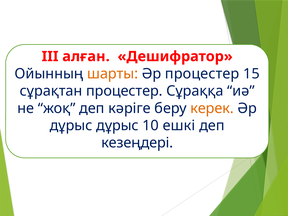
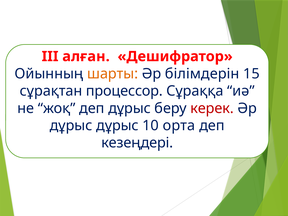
Әр процестер: процестер -> білімдерін (202, 74)
сұрақтан процестер: процестер -> процессор (124, 91)
деп кәріге: кәріге -> дұрыс (130, 108)
керек colour: orange -> red (212, 108)
ешкі: ешкі -> орта (179, 126)
